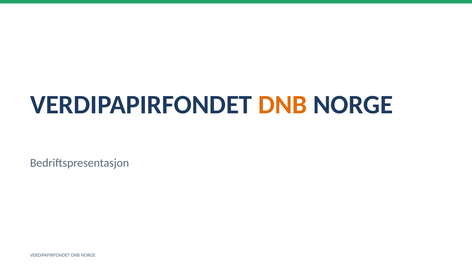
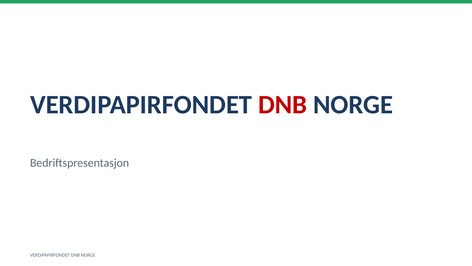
DNB colour: orange -> red (283, 105)
